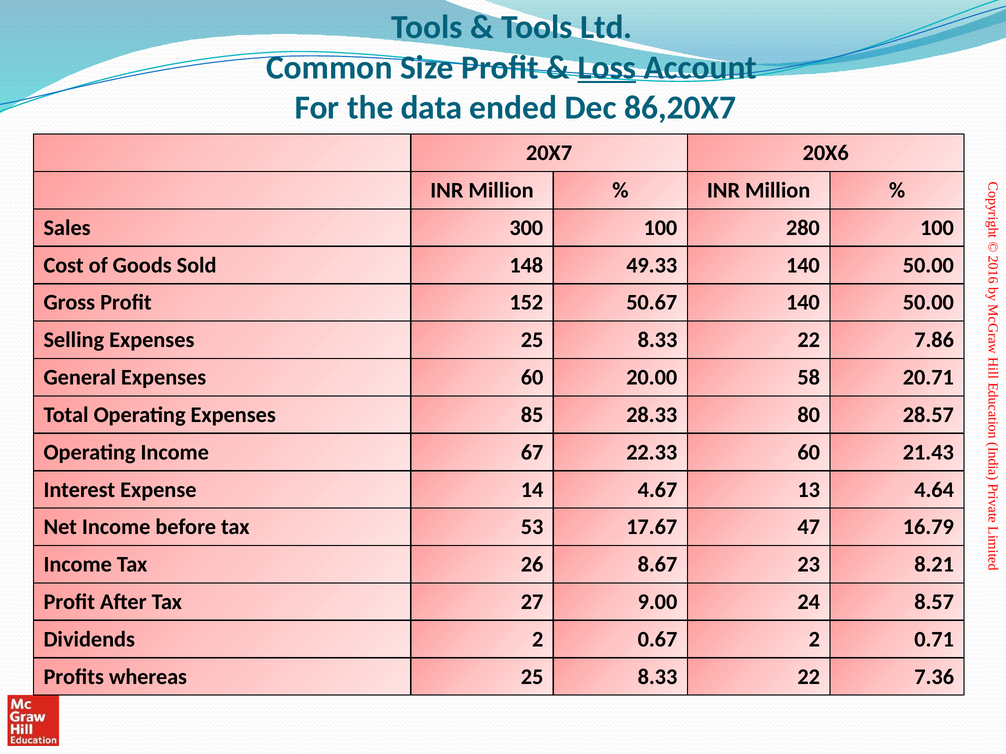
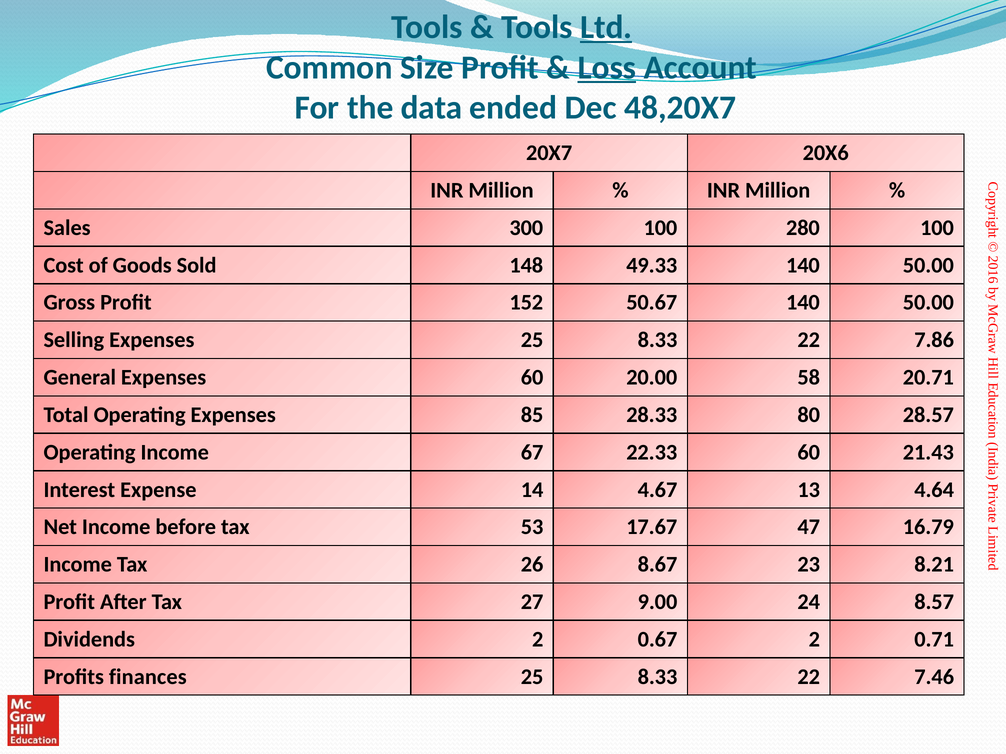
Ltd underline: none -> present (606, 27)
86,20X7: 86,20X7 -> 48,20X7 (680, 108)
whereas: whereas -> finances (148, 677)
7.36: 7.36 -> 7.46 (934, 677)
